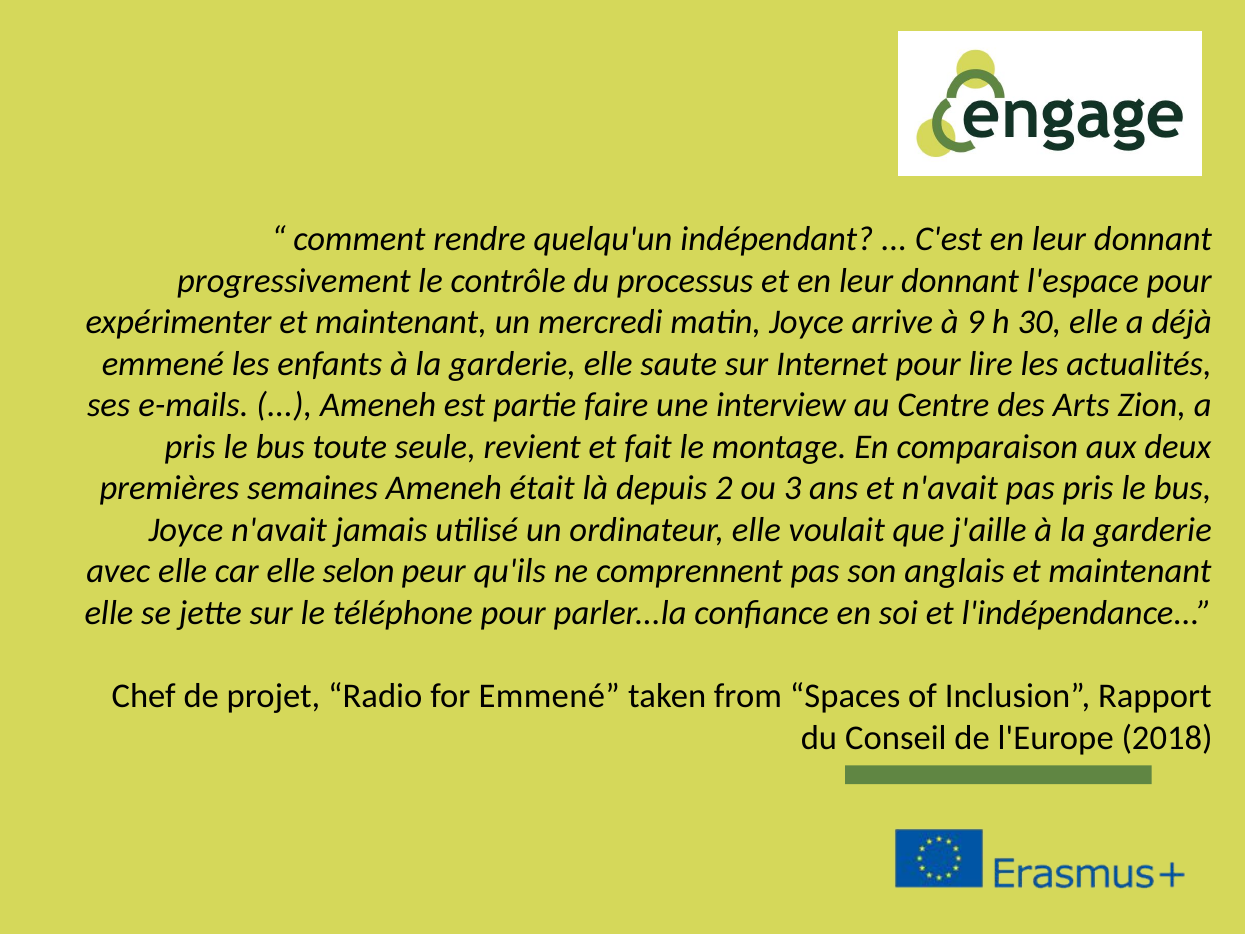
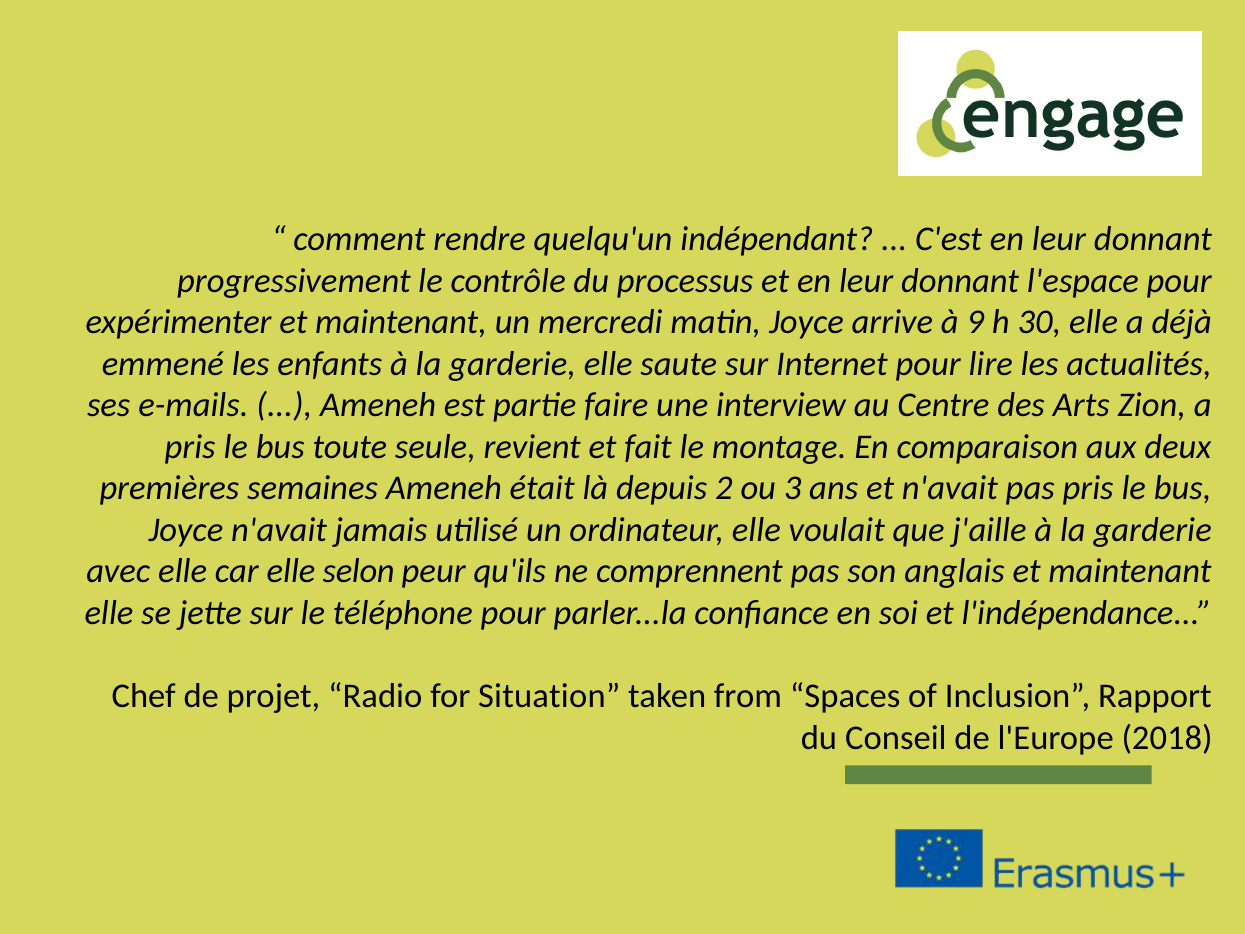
for Emmené: Emmené -> Situation (549, 696)
